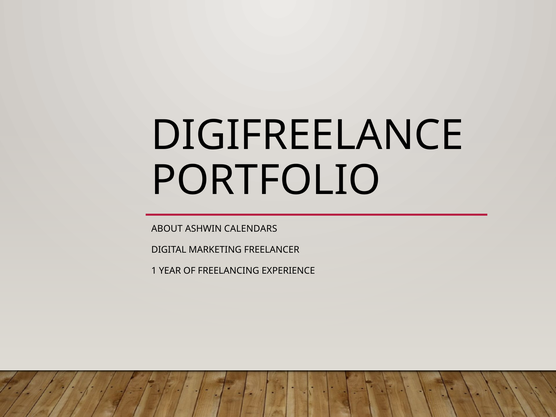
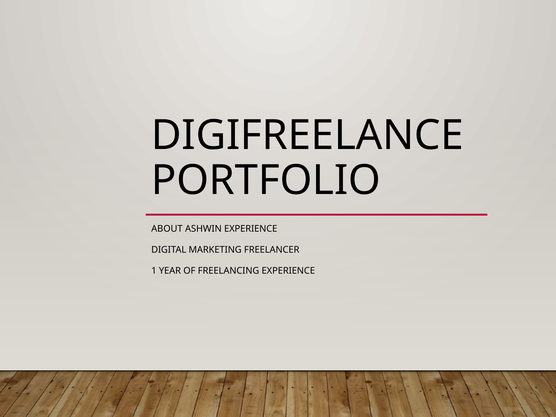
ASHWIN CALENDARS: CALENDARS -> EXPERIENCE (251, 229)
